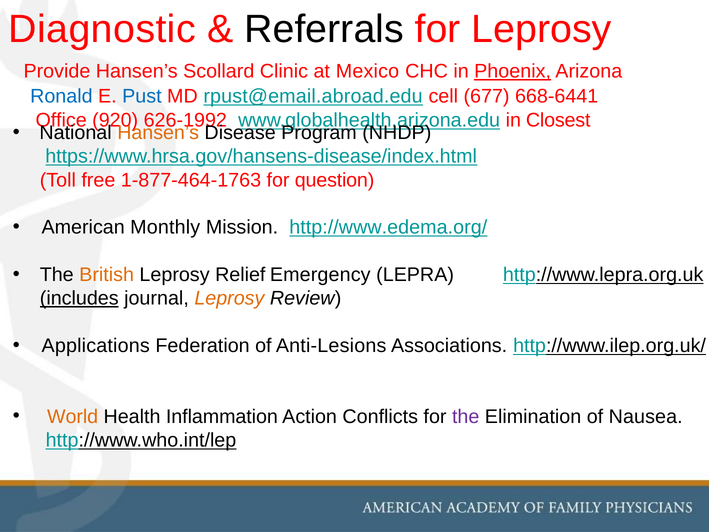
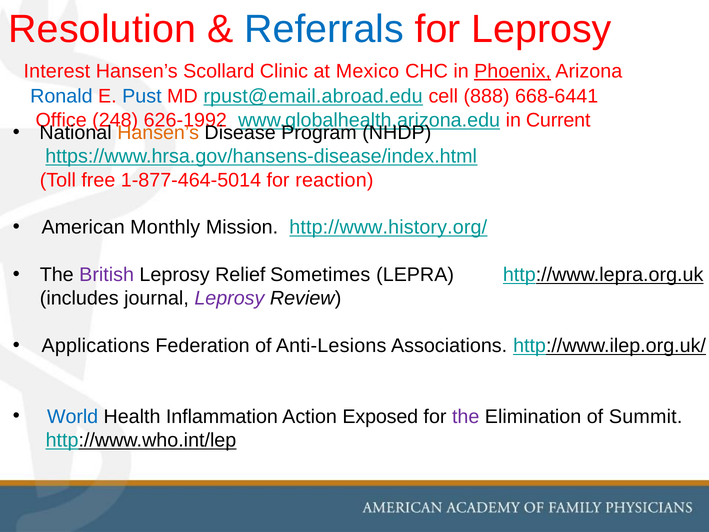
Diagnostic: Diagnostic -> Resolution (102, 29)
Referrals colour: black -> blue (324, 29)
Provide: Provide -> Interest (57, 71)
677: 677 -> 888 (487, 96)
920: 920 -> 248 (115, 120)
Closest: Closest -> Current (558, 120)
1-877-464-1763: 1-877-464-1763 -> 1-877-464-5014 (191, 180)
question: question -> reaction (334, 180)
http://www.edema.org/: http://www.edema.org/ -> http://www.history.org/ (388, 227)
British colour: orange -> purple (107, 275)
Emergency: Emergency -> Sometimes (320, 275)
includes underline: present -> none (79, 298)
Leprosy colour: orange -> purple (229, 298)
World colour: orange -> blue (73, 416)
Conflicts: Conflicts -> Exposed (380, 416)
Nausea: Nausea -> Summit (646, 416)
